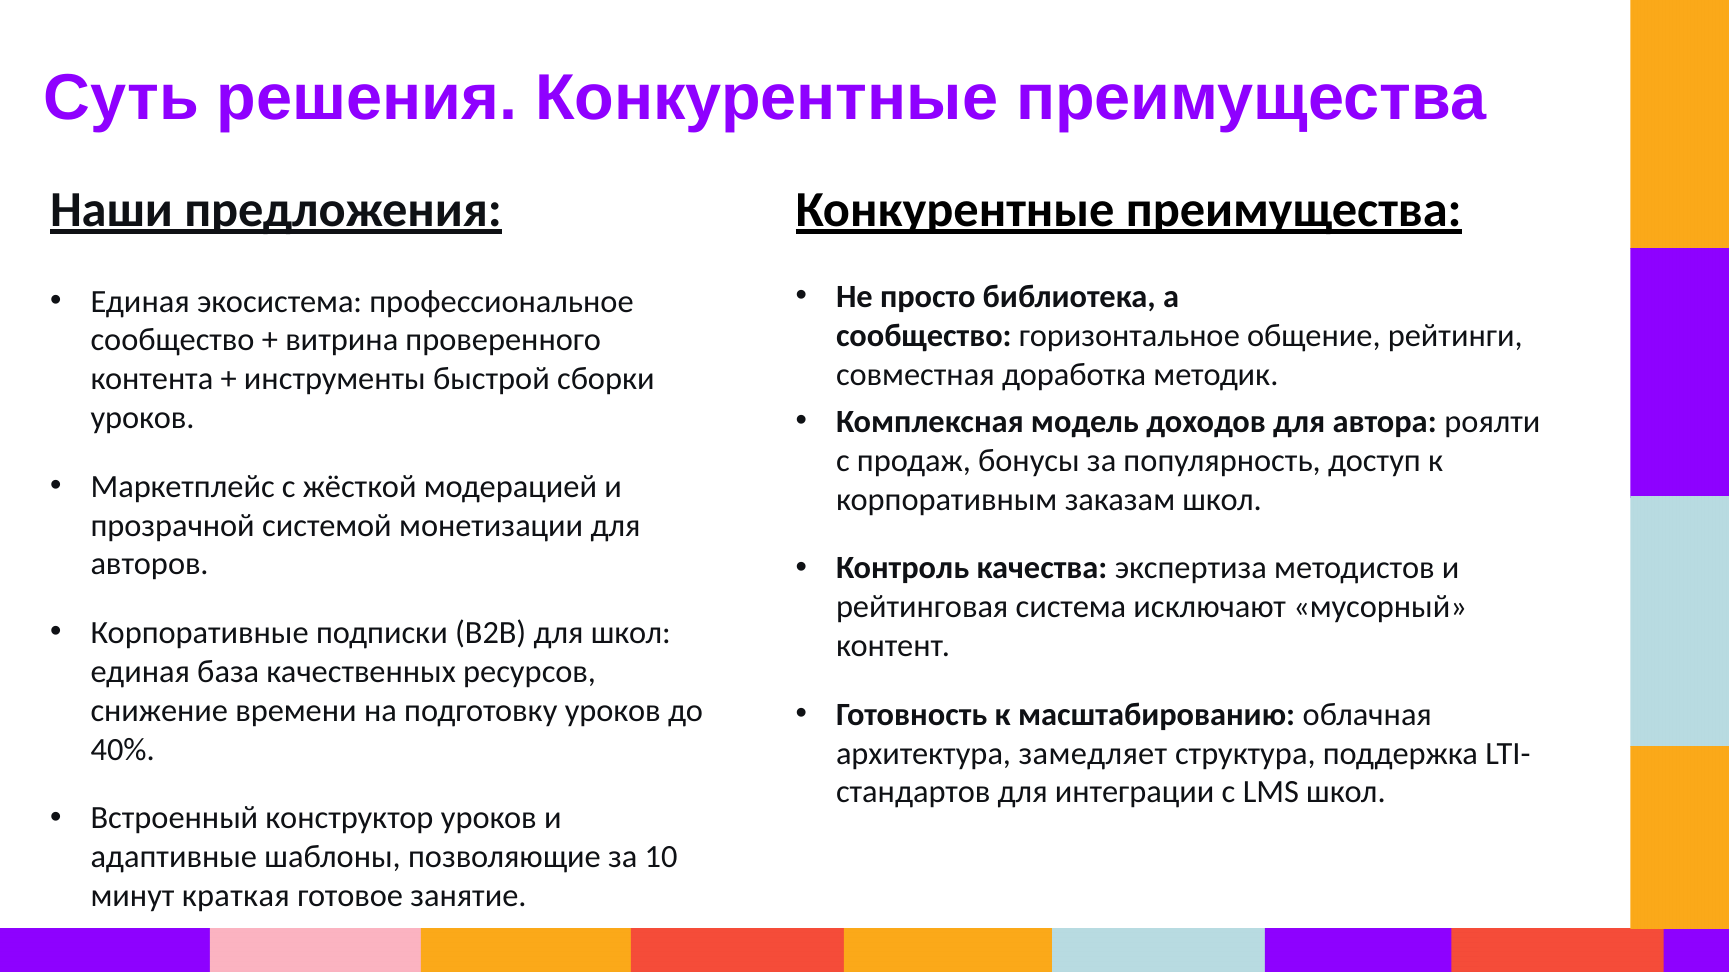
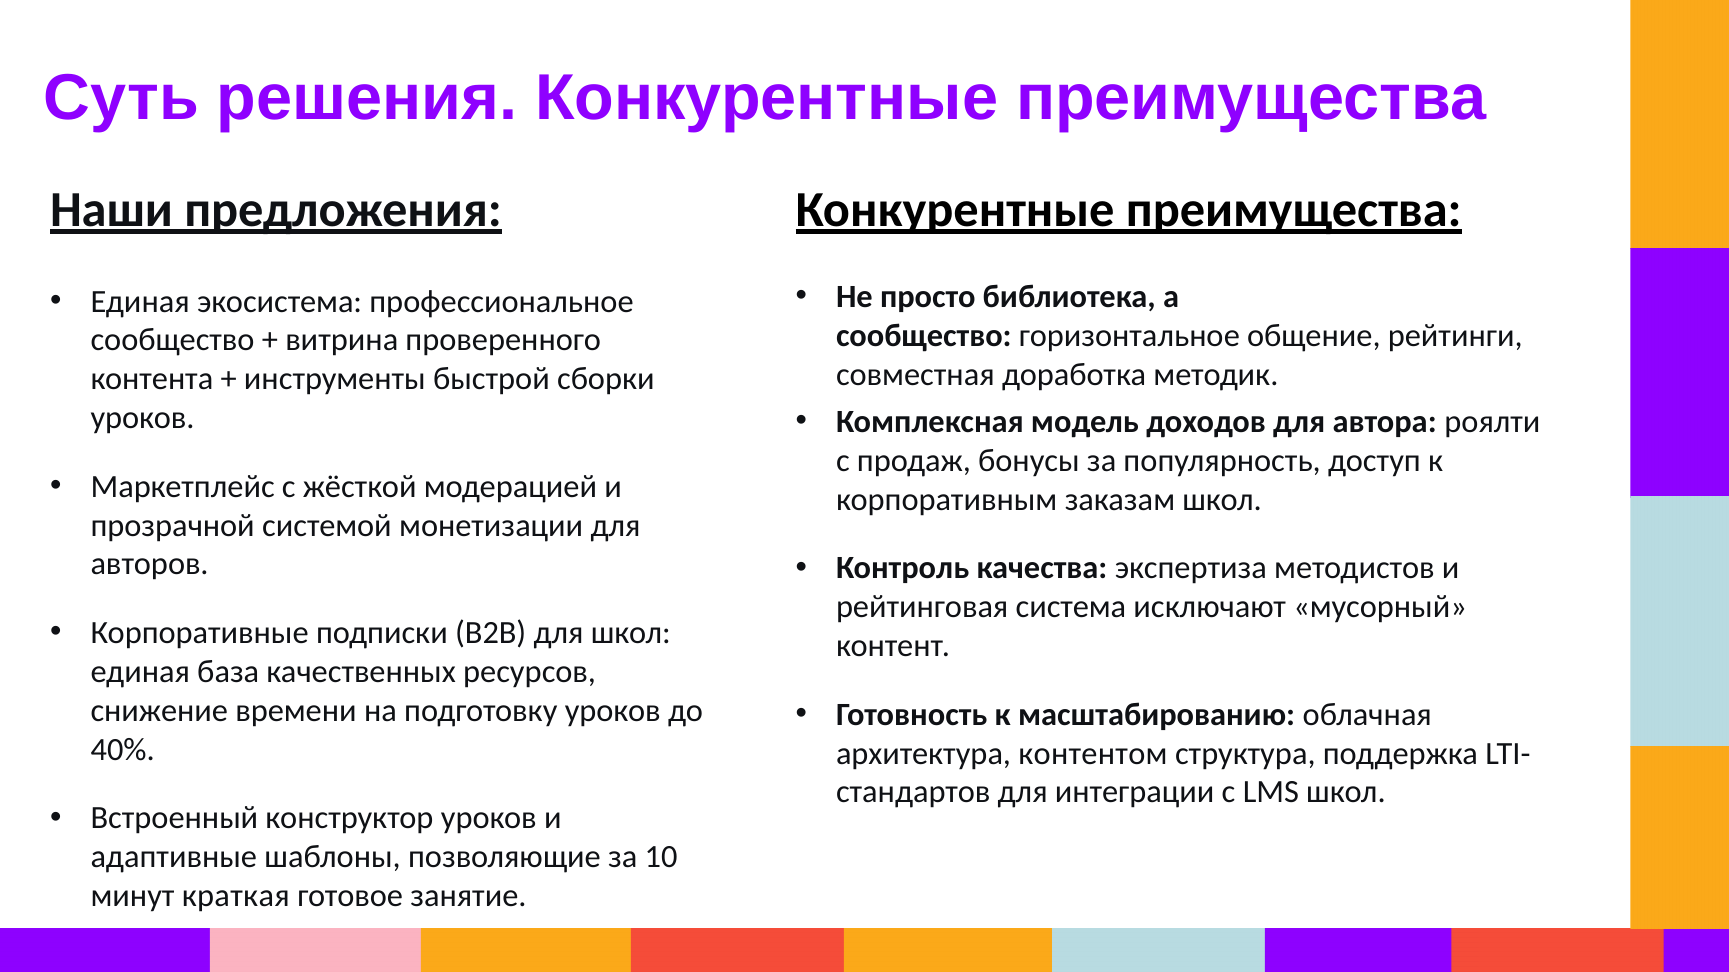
замедляет: замедляет -> контентом (1093, 754)
